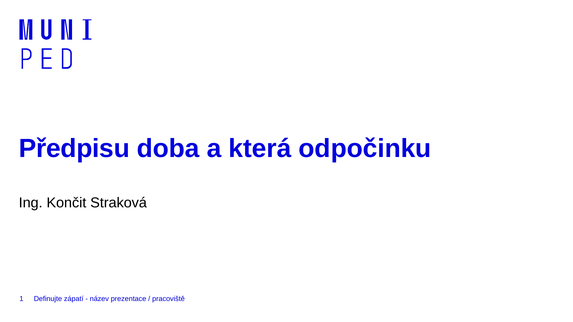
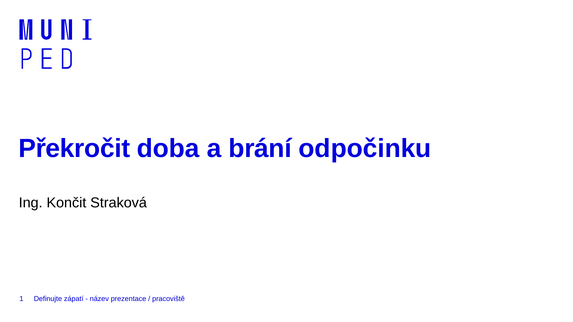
Předpisu: Předpisu -> Překročit (74, 149)
která: která -> brání (260, 149)
